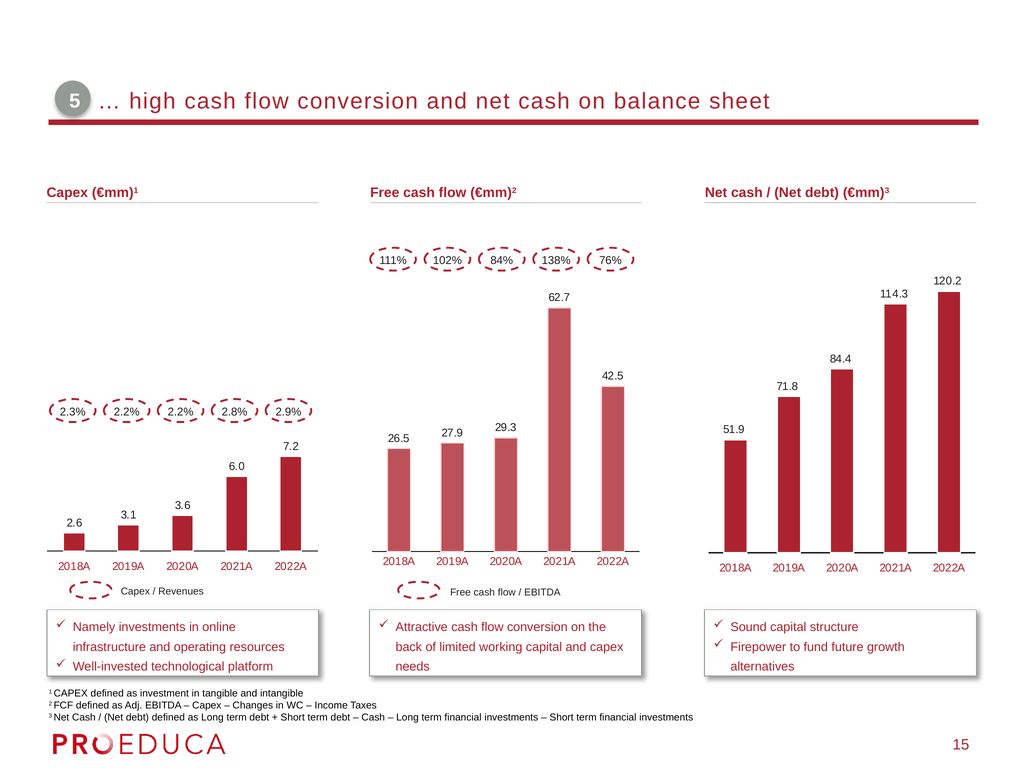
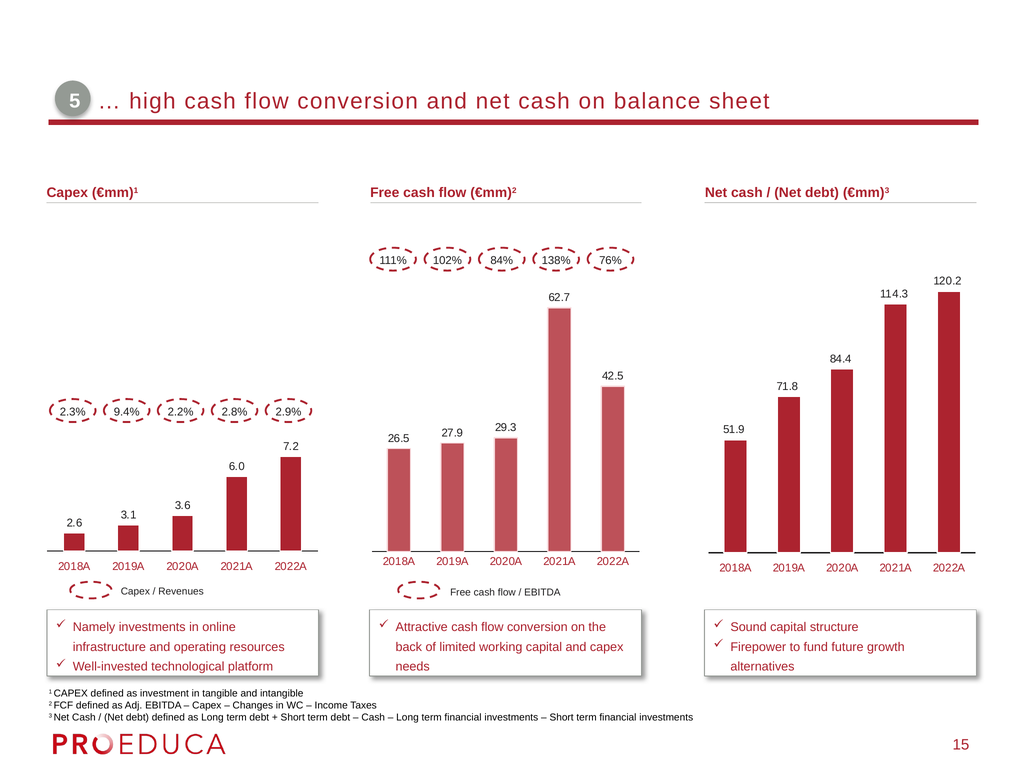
2.3% 2.2%: 2.2% -> 9.4% (127, 412)
